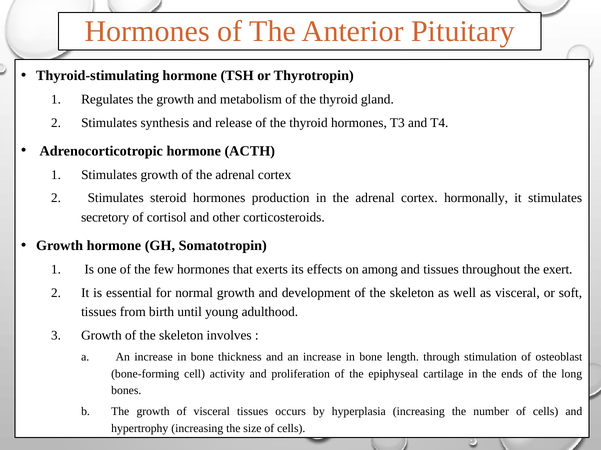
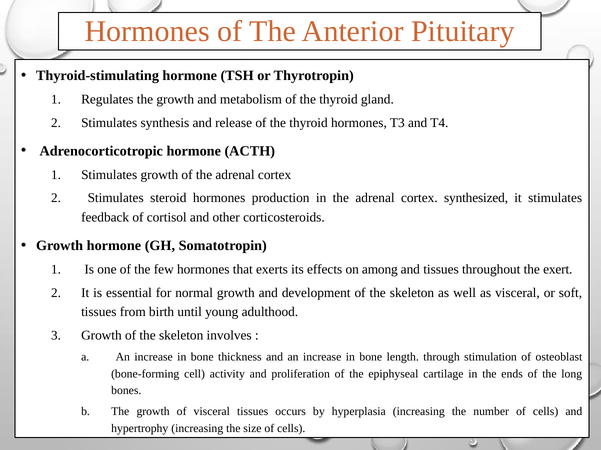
hormonally: hormonally -> synthesized (476, 198)
secretory: secretory -> feedback (105, 218)
